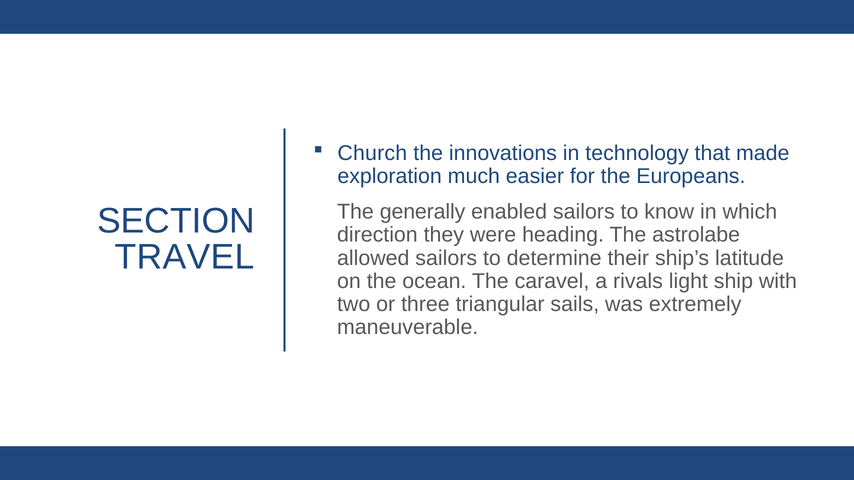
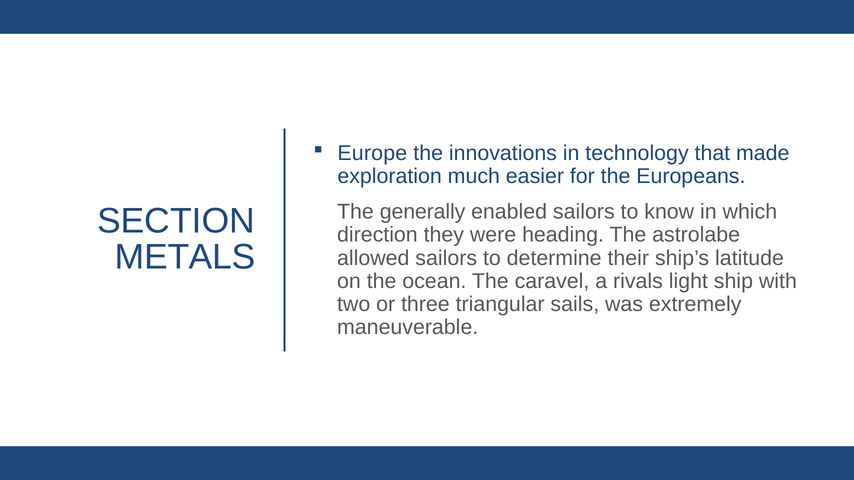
Church: Church -> Europe (372, 154)
TRAVEL: TRAVEL -> METALS (185, 257)
